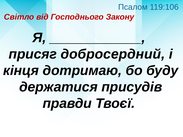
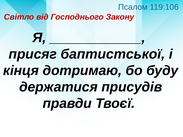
добросердний: добросердний -> баптистської (113, 54)
